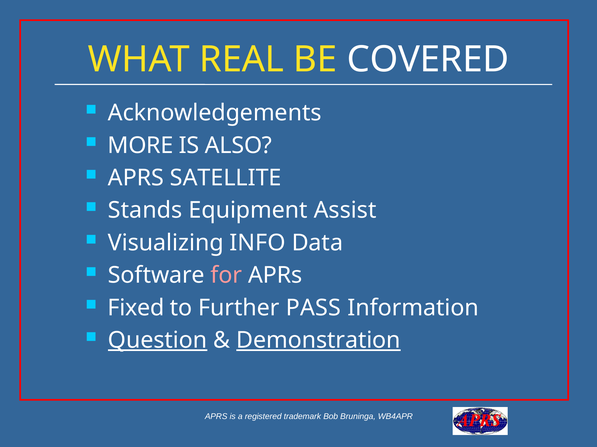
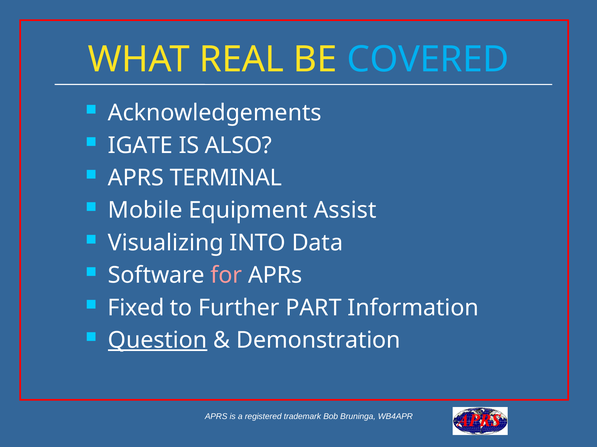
COVERED colour: white -> light blue (428, 60)
MORE: MORE -> IGATE (140, 146)
SATELLITE: SATELLITE -> TERMINAL (226, 178)
Stands: Stands -> Mobile (145, 211)
INFO: INFO -> INTO (258, 243)
PASS: PASS -> PART (314, 308)
Demonstration underline: present -> none (318, 341)
